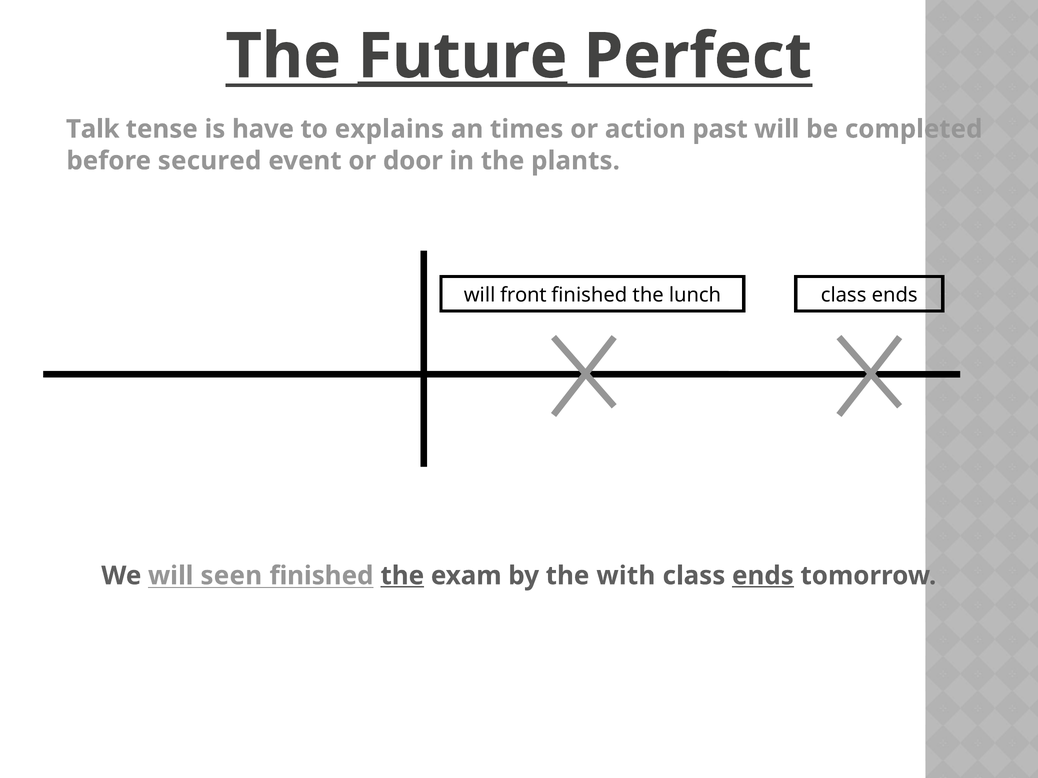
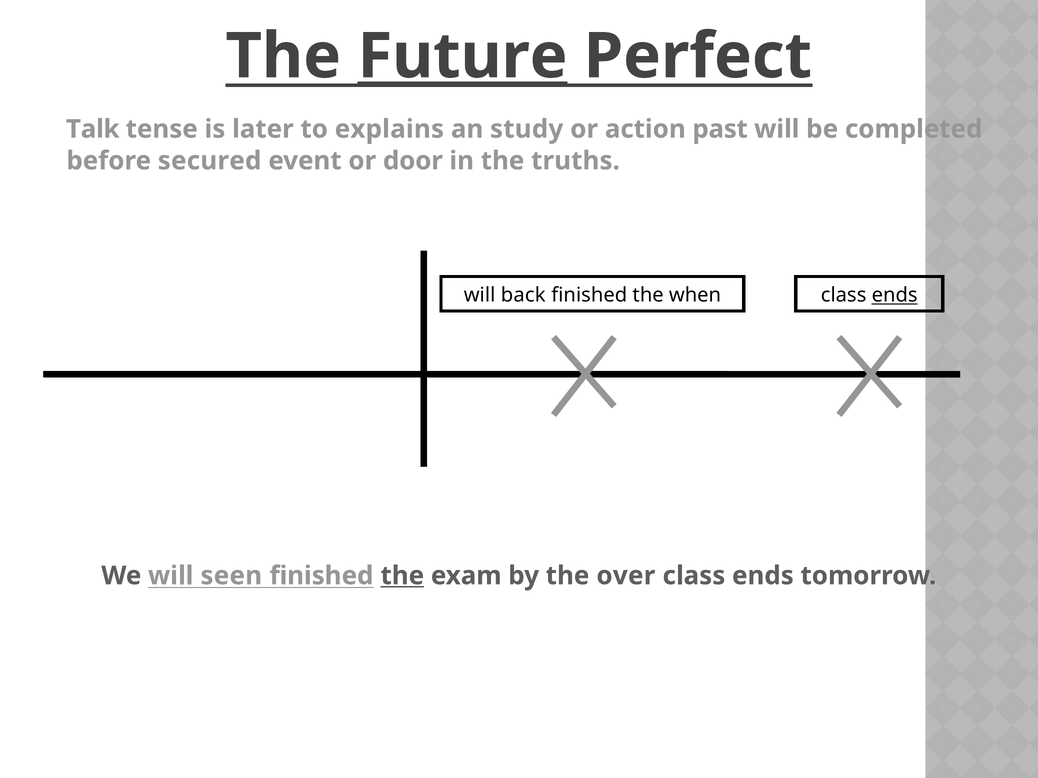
have: have -> later (263, 129)
times: times -> study (527, 129)
plants: plants -> truths (576, 161)
front: front -> back (523, 295)
lunch: lunch -> when (695, 295)
ends underline: none -> present (895, 295)
with: with -> over (626, 576)
ends underline: present -> none (763, 576)
